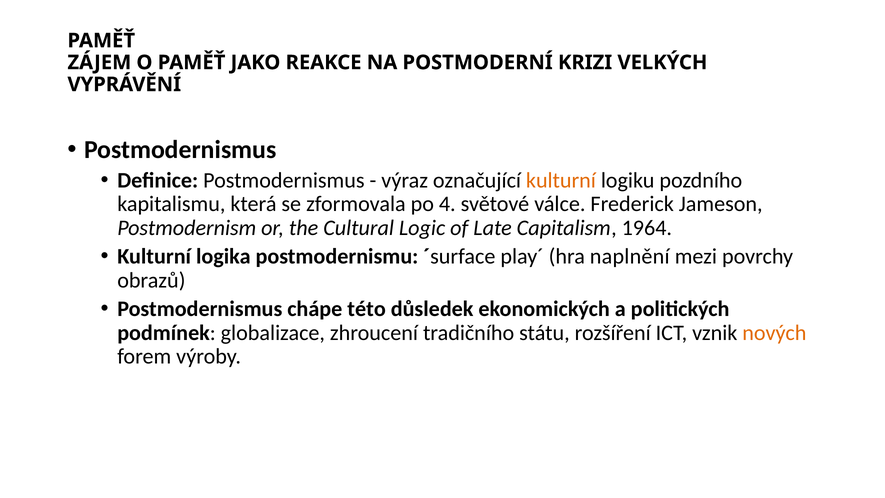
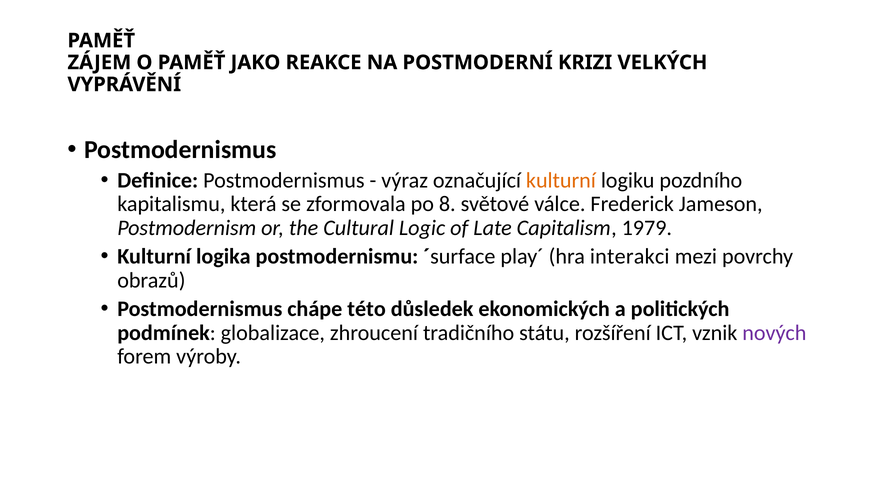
4: 4 -> 8 (447, 204)
1964: 1964 -> 1979 (647, 228)
naplnění: naplnění -> interakci (630, 256)
nových colour: orange -> purple (774, 333)
